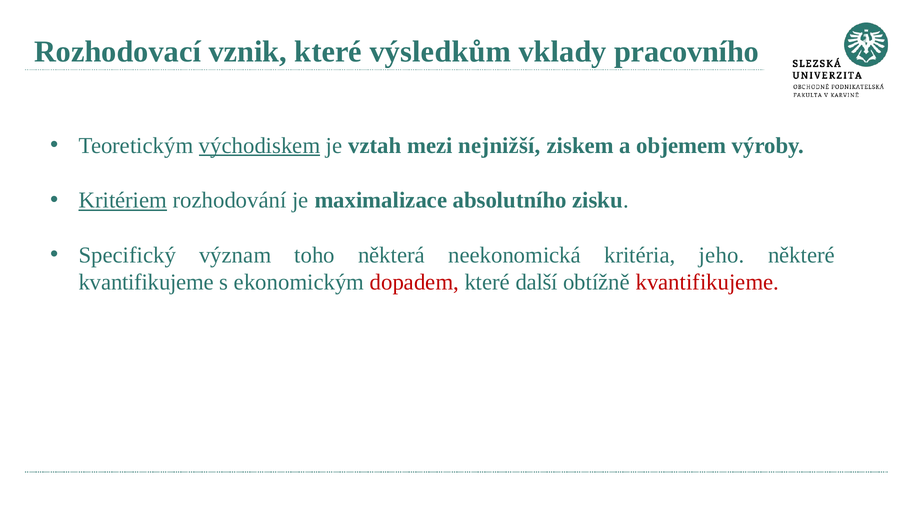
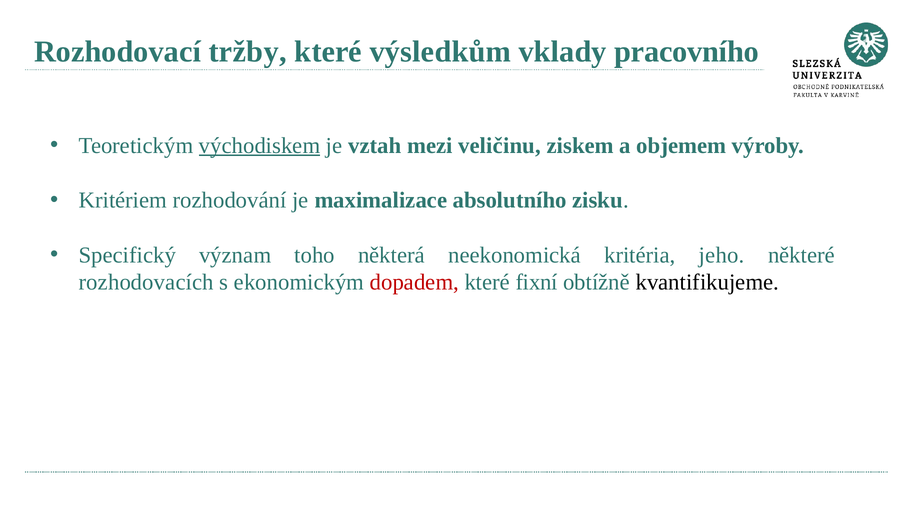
vznik: vznik -> tržby (248, 51)
nejnižší: nejnižší -> veličinu (500, 145)
Kritériem underline: present -> none (123, 200)
kvantifikujeme: kvantifikujeme -> rozhodovacích (146, 282)
další: další -> fixní (537, 282)
kvantifikujeme colour: red -> black (707, 282)
